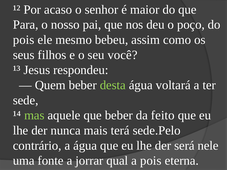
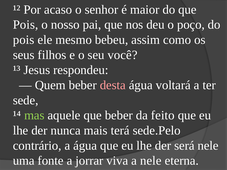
Para: Para -> Pois (26, 25)
desta colour: light green -> pink (113, 85)
qual: qual -> viva (117, 161)
a pois: pois -> nele (151, 161)
